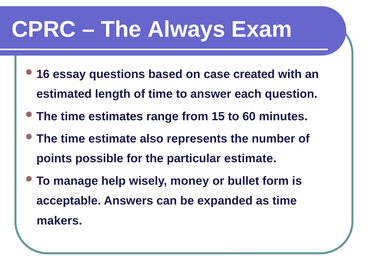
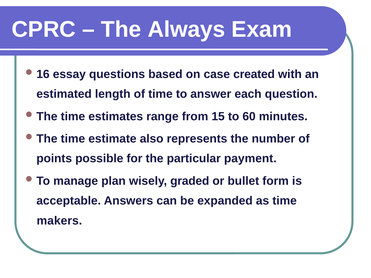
particular estimate: estimate -> payment (250, 159)
help: help -> plan (114, 181)
money: money -> graded (190, 181)
